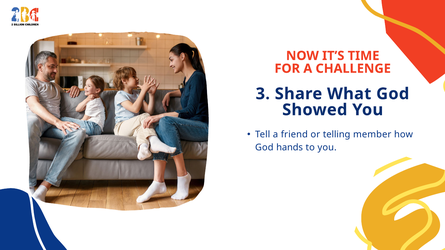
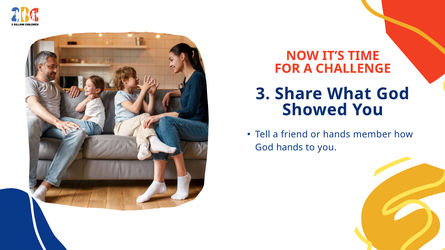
or telling: telling -> hands (337, 135)
